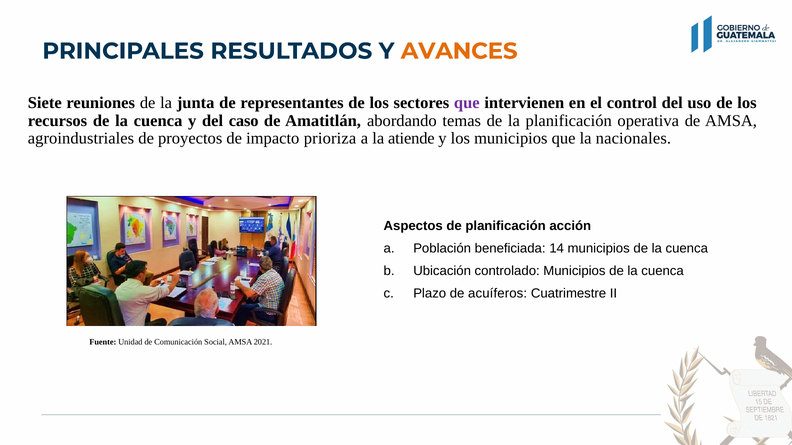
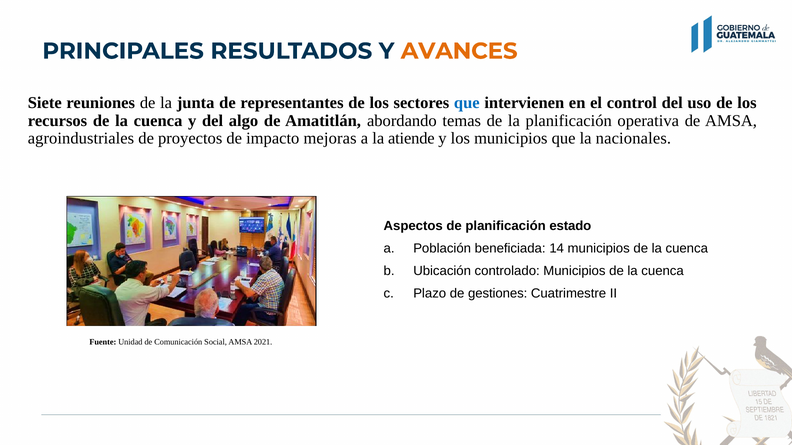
que colour: purple -> blue (467, 103)
caso: caso -> algo (244, 121)
prioriza: prioriza -> mejoras (330, 139)
acción: acción -> estado (570, 226)
acuíferos: acuíferos -> gestiones (498, 294)
